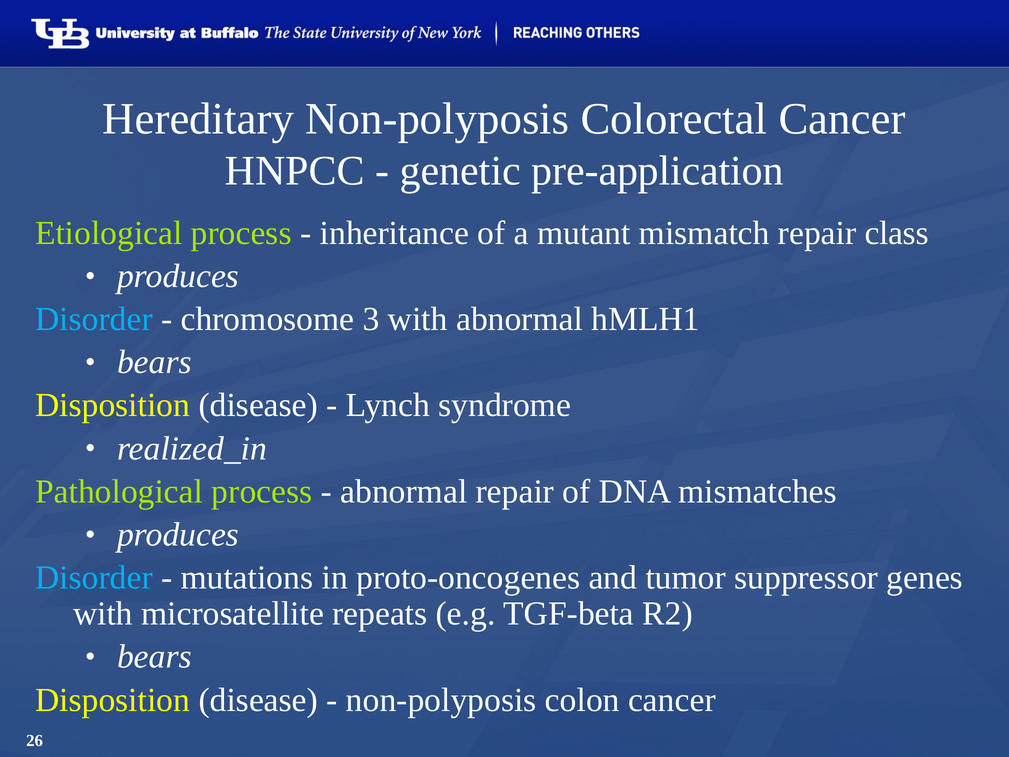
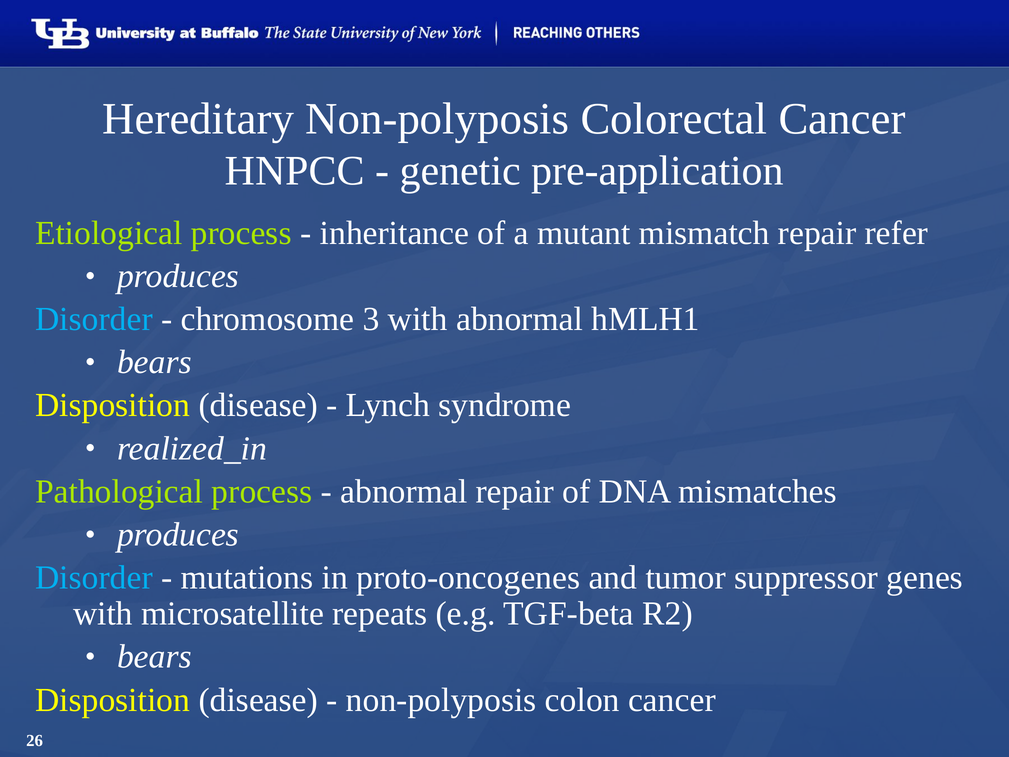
class: class -> refer (896, 233)
